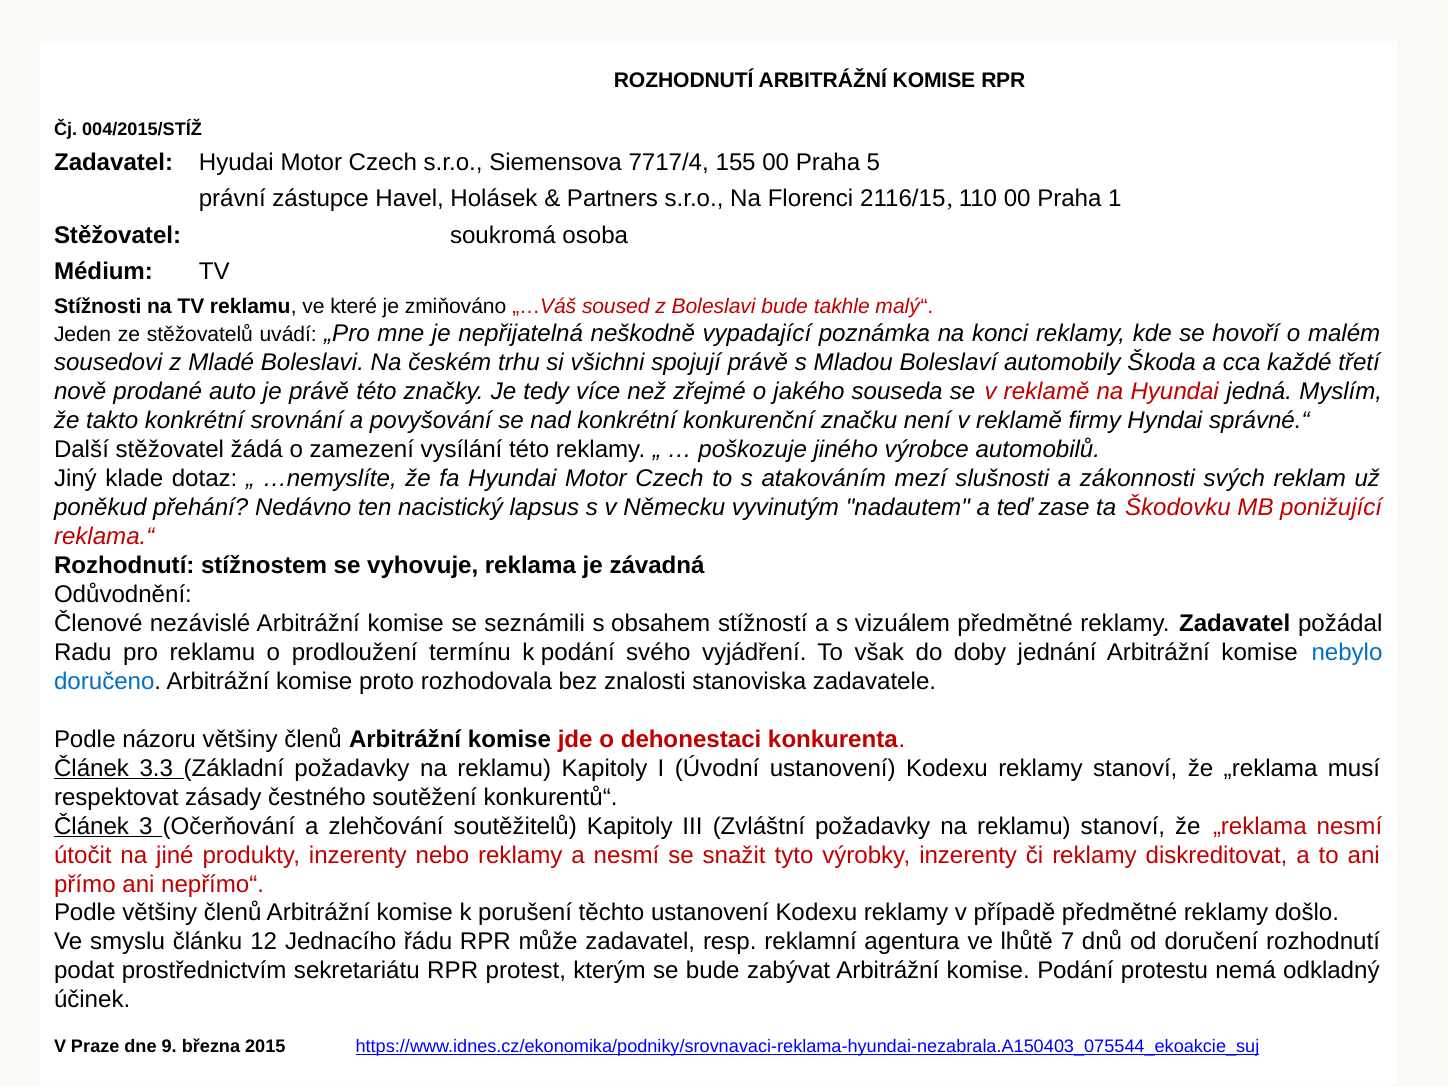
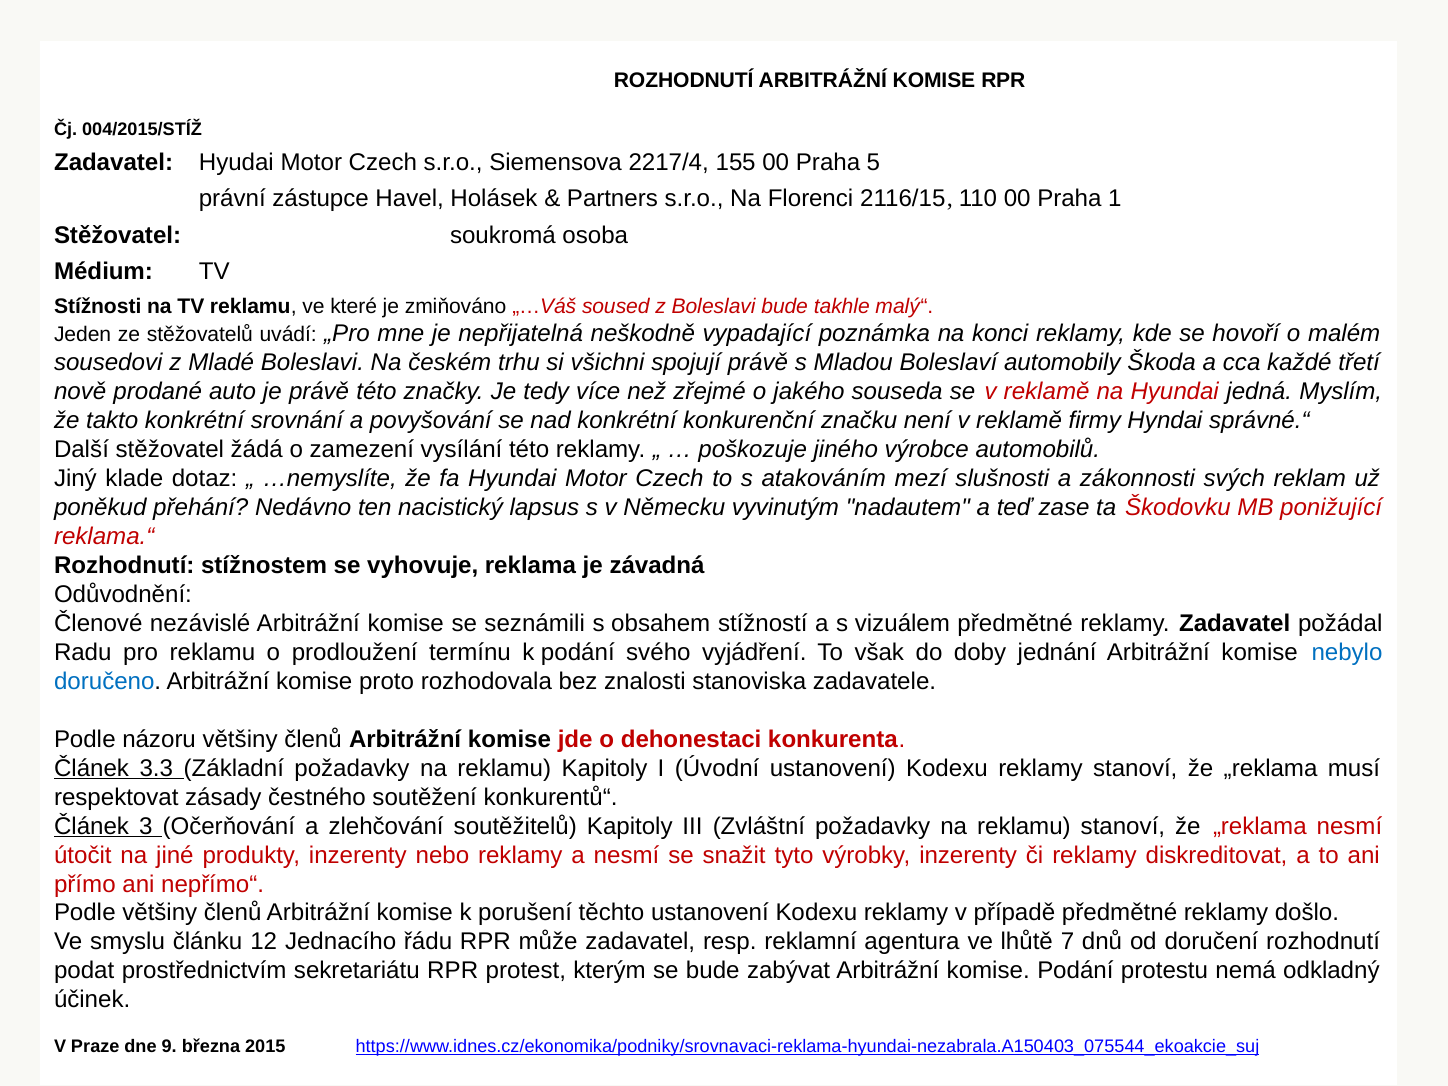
7717/4: 7717/4 -> 2217/4 (669, 163)
